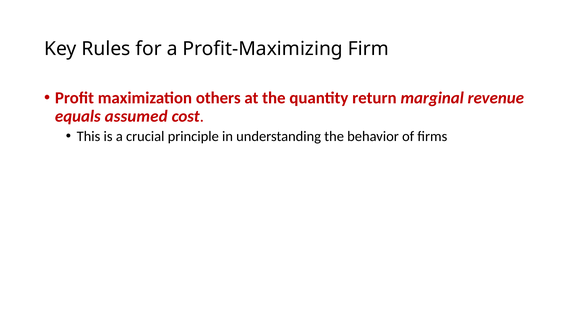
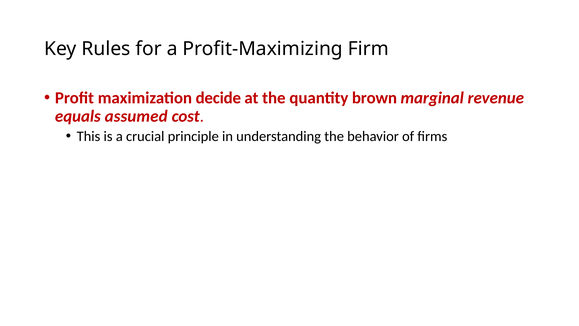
others: others -> decide (218, 98)
return: return -> brown (374, 98)
